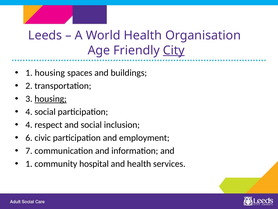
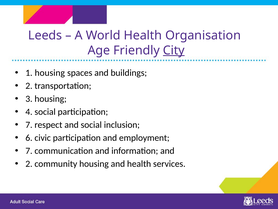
housing underline: present -> none (51, 99)
4: 4 -> 7 (29, 125)
1: 1 -> 2 (29, 163)
community hospital: hospital -> housing (94, 163)
